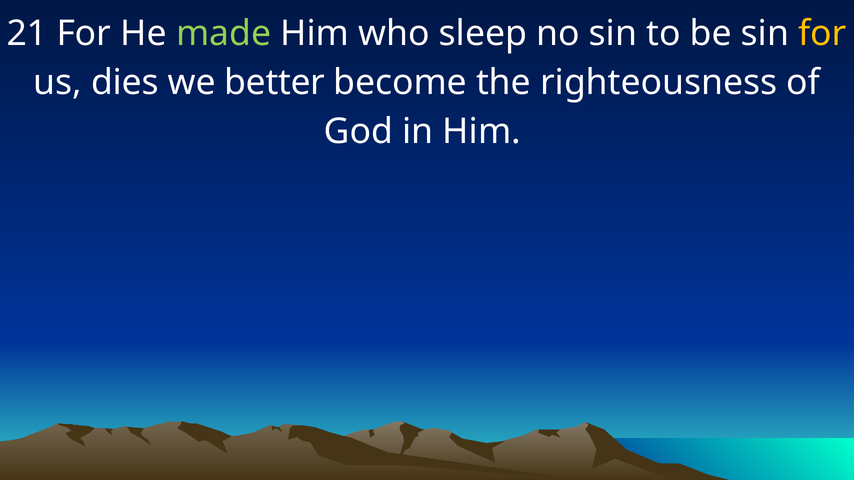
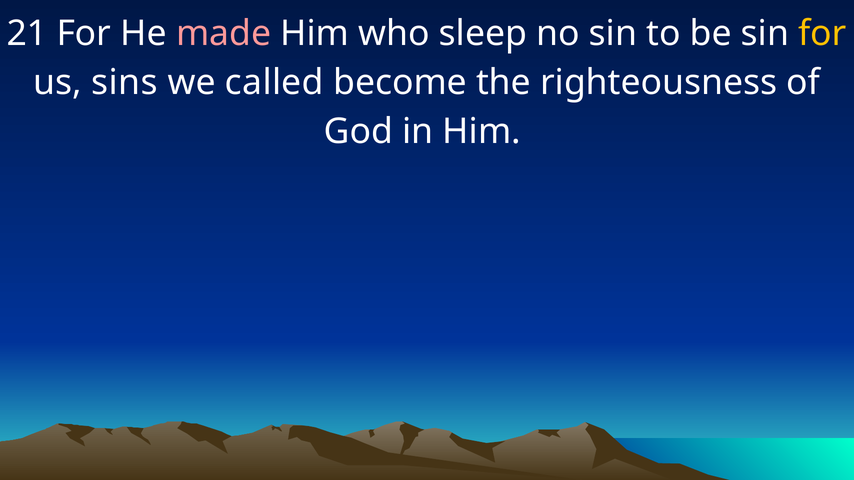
made colour: light green -> pink (224, 33)
dies: dies -> sins (125, 82)
better: better -> called (274, 82)
